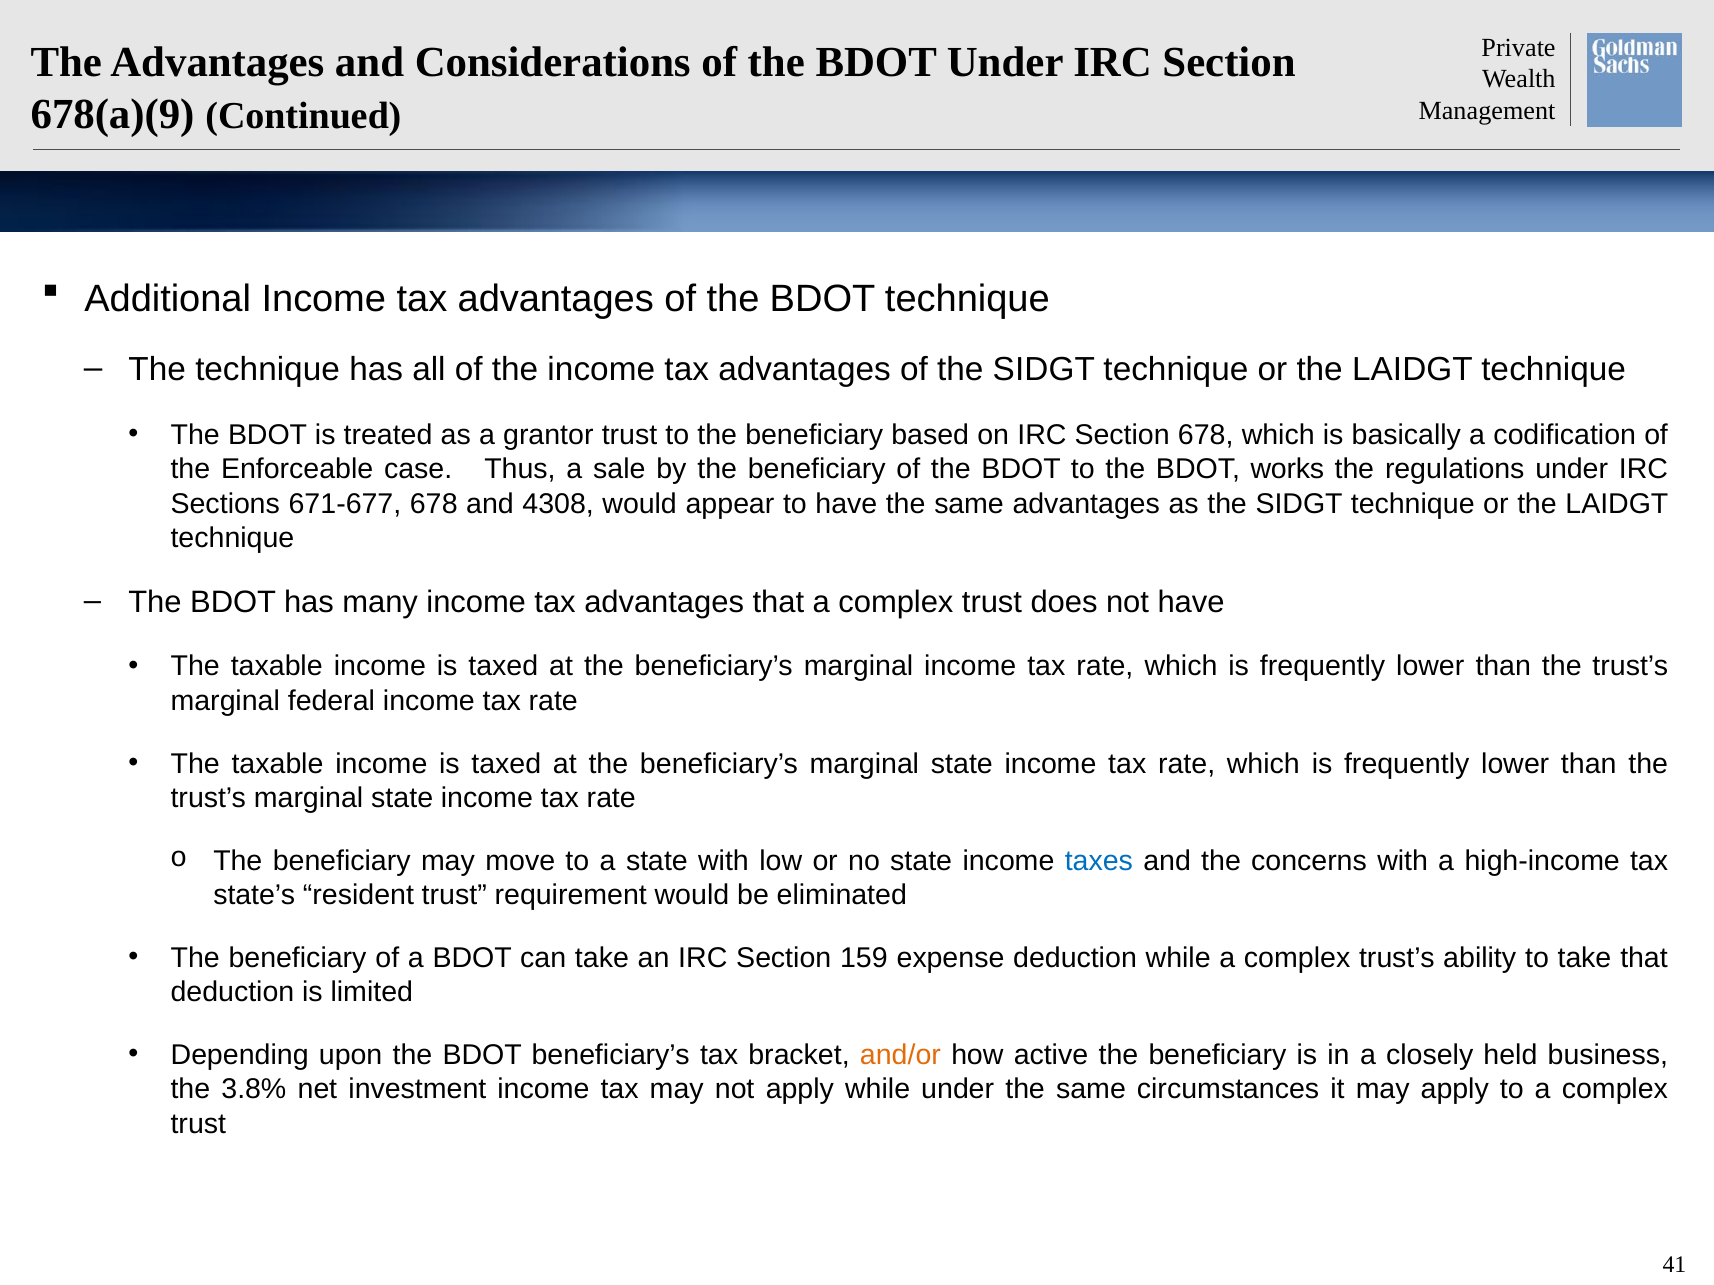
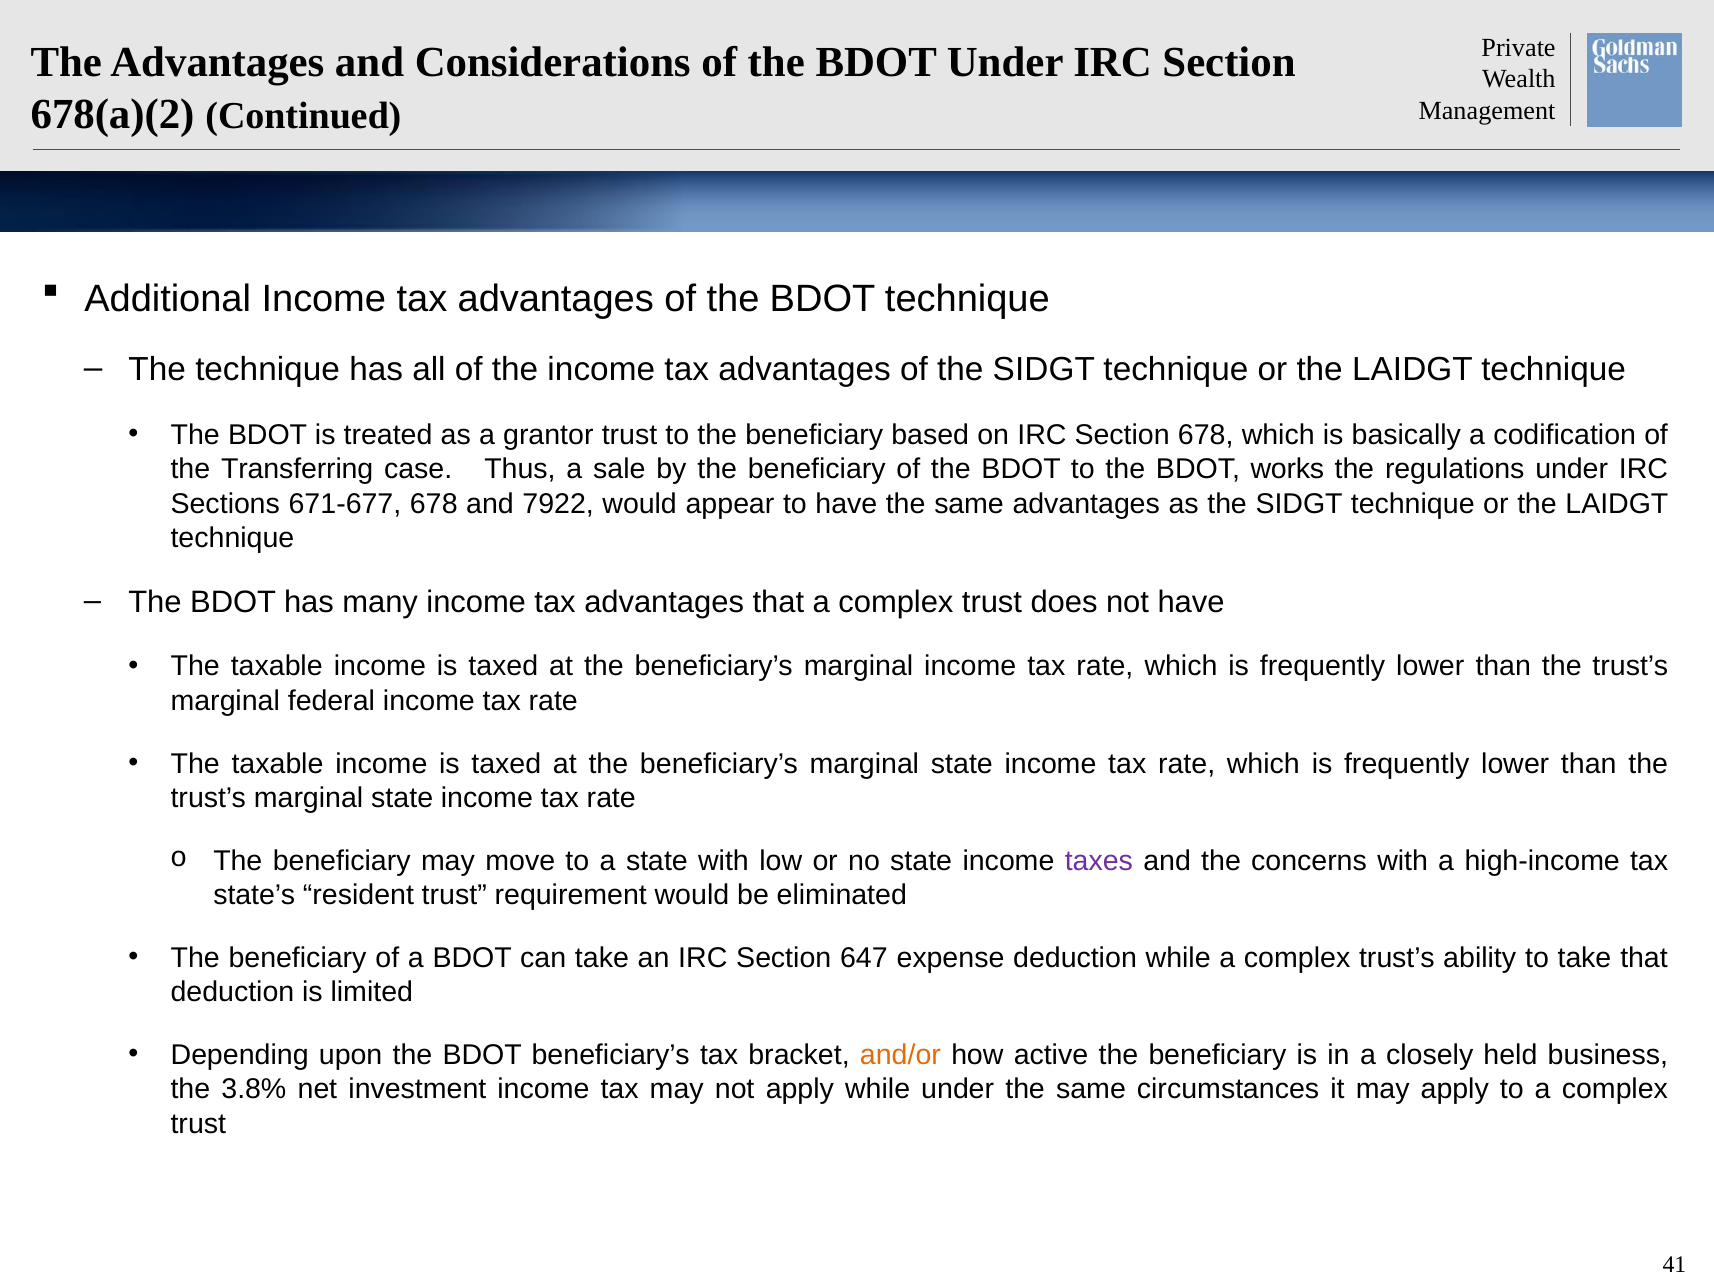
678(a)(9: 678(a)(9 -> 678(a)(2 (113, 114)
Enforceable: Enforceable -> Transferring (297, 470)
4308: 4308 -> 7922 (558, 504)
taxes colour: blue -> purple (1099, 861)
159: 159 -> 647 (864, 958)
